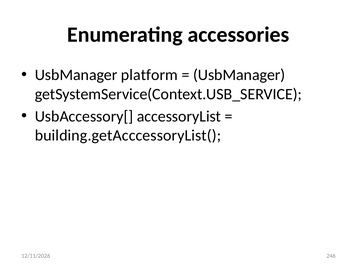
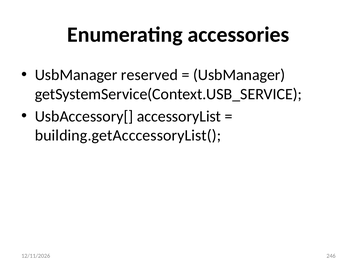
platform: platform -> reserved (149, 75)
